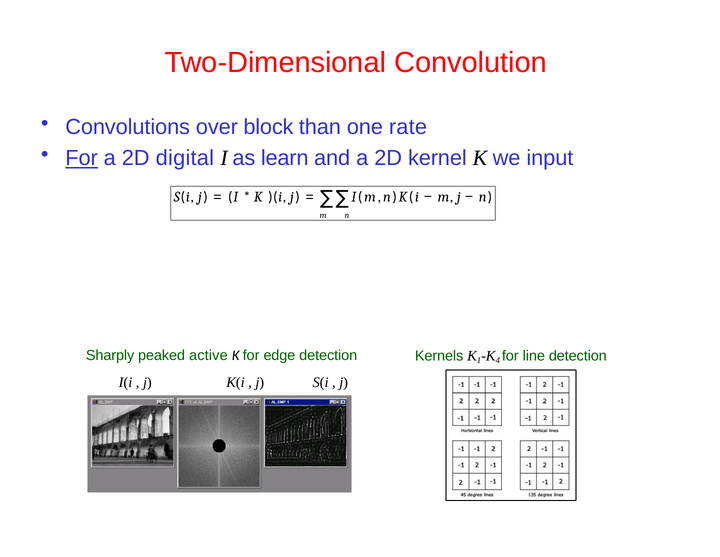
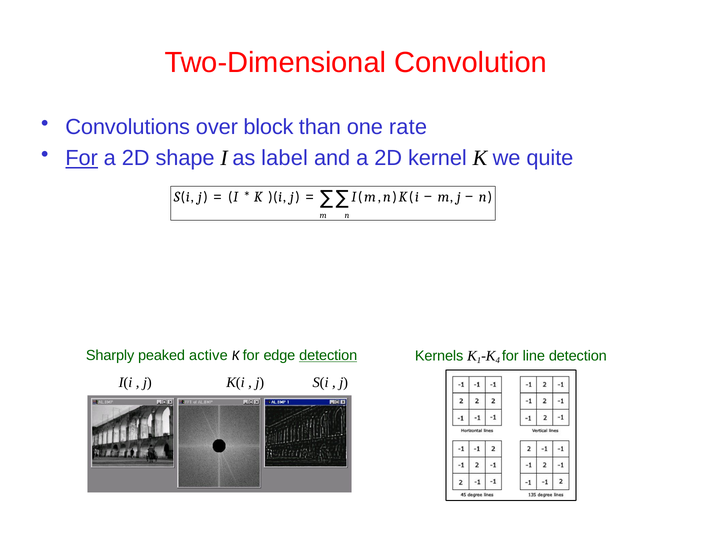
digital: digital -> shape (185, 158)
learn: learn -> label (285, 158)
input: input -> quite (550, 158)
detection underline: none -> present (328, 355)
